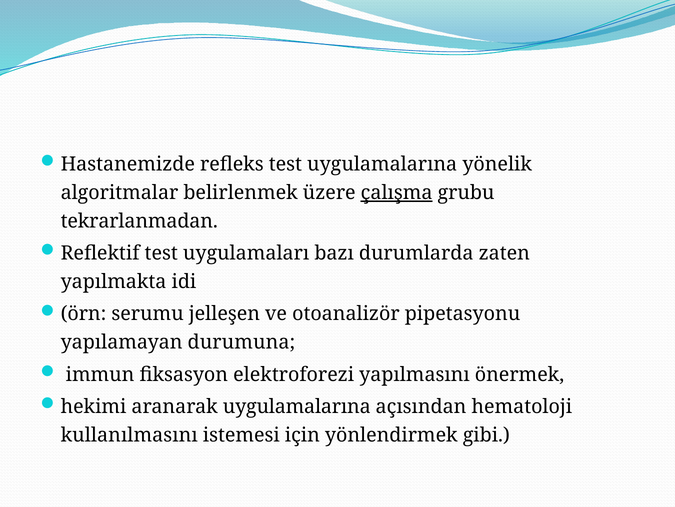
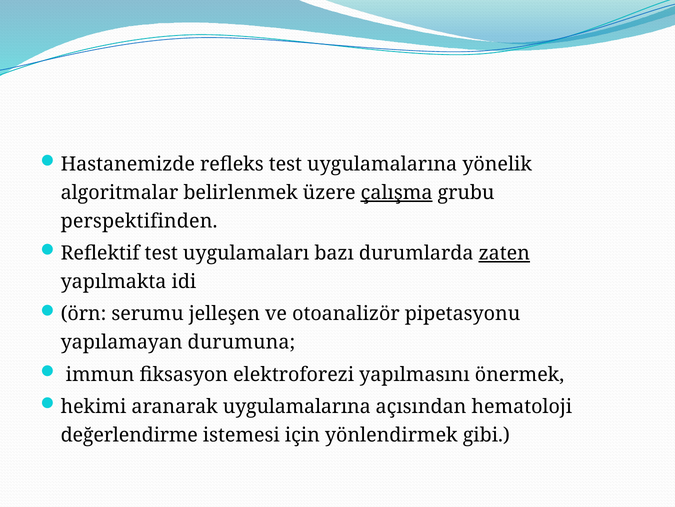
tekrarlanmadan: tekrarlanmadan -> perspektifinden (139, 221)
zaten underline: none -> present (504, 253)
kullanılmasını: kullanılmasını -> değerlendirme (129, 435)
